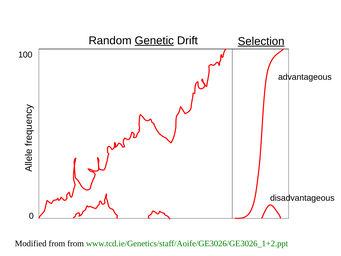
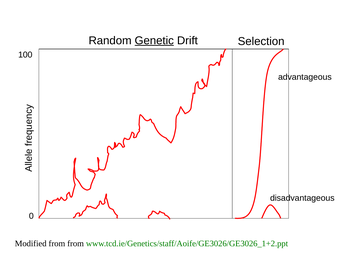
Selection underline: present -> none (261, 41)
